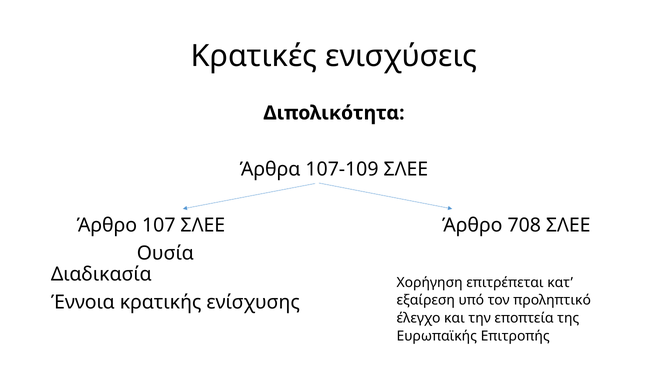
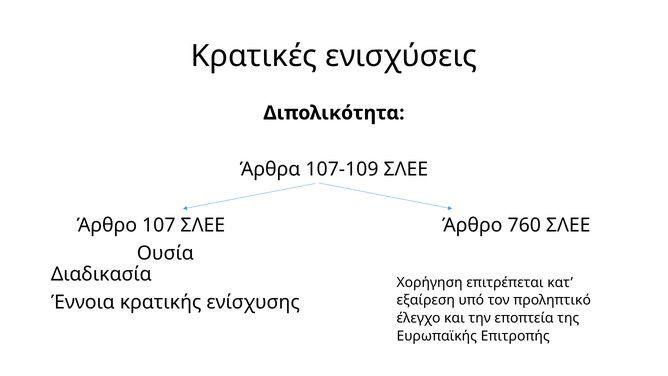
708: 708 -> 760 (524, 225)
